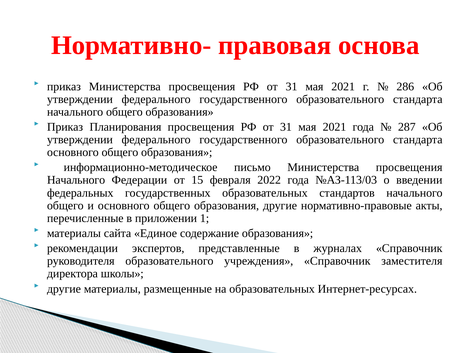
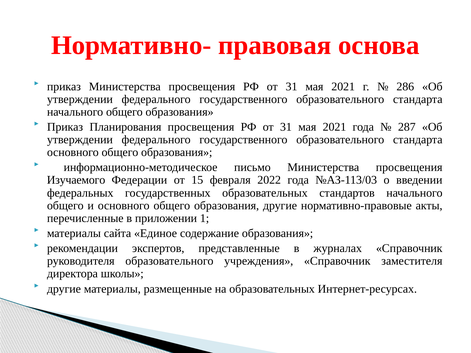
Начального: Начального -> Изучаемого (76, 180)
